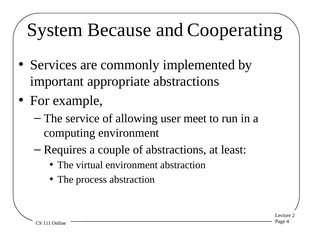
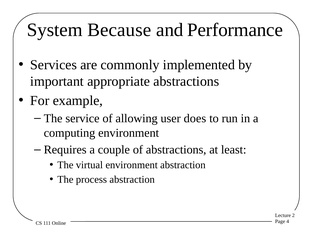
Cooperating: Cooperating -> Performance (235, 30)
meet: meet -> does (195, 119)
